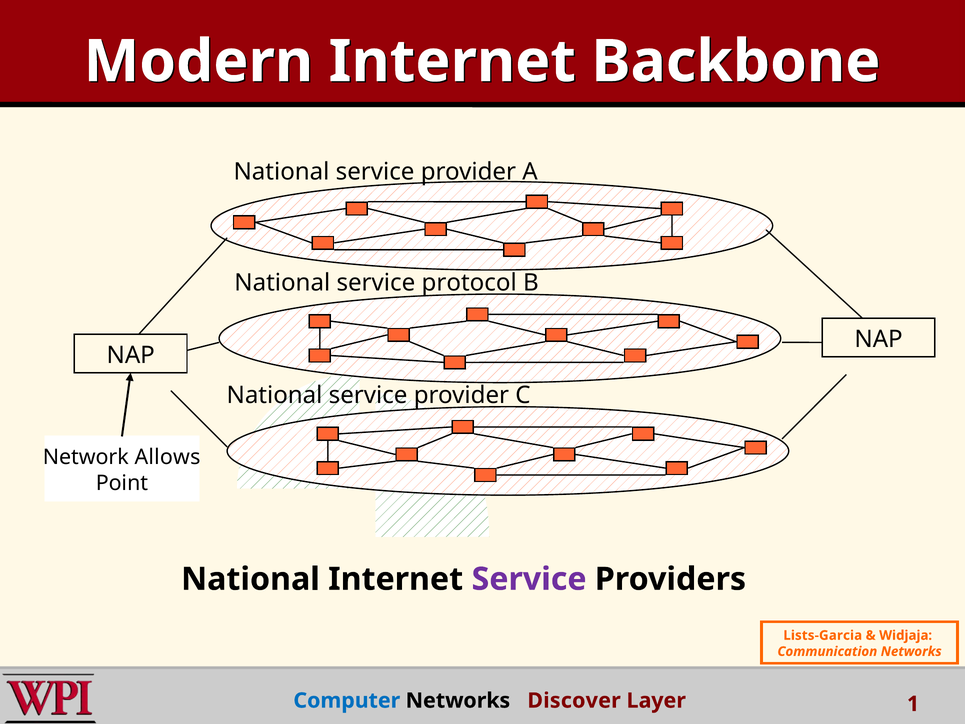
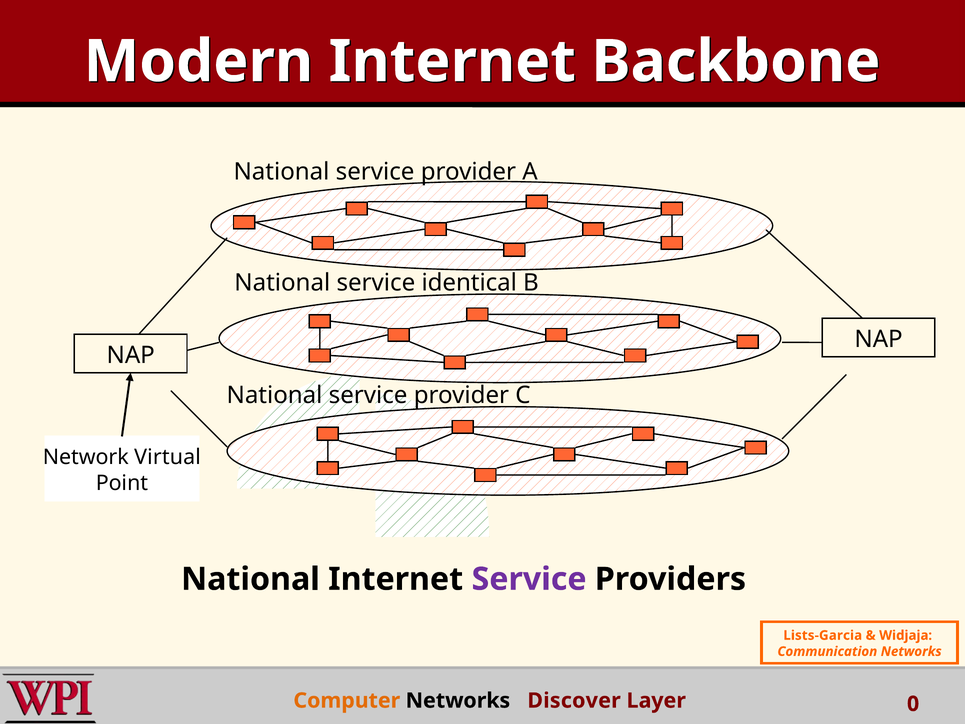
protocol: protocol -> identical (469, 283)
Allows: Allows -> Virtual (168, 457)
Computer colour: blue -> orange (347, 700)
1: 1 -> 0 (913, 704)
